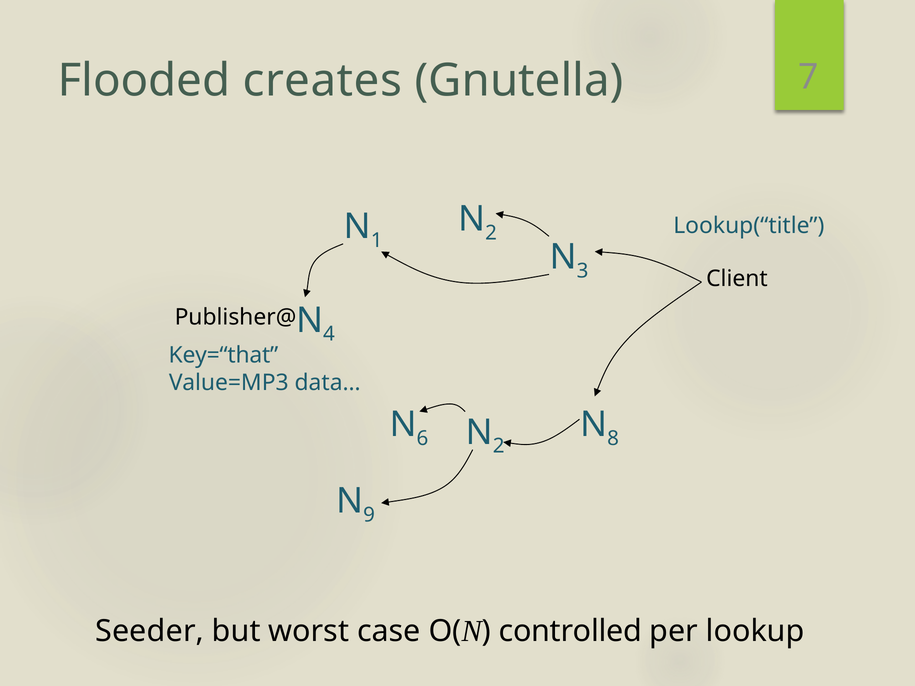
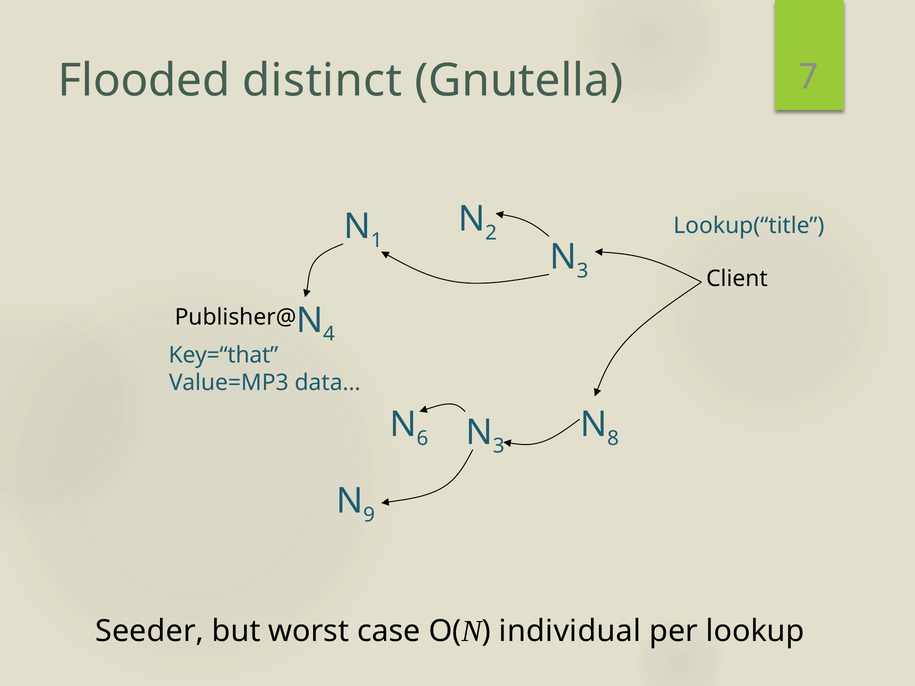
creates: creates -> distinct (322, 81)
2: 2 -> 3 (499, 446)
controlled: controlled -> individual (570, 632)
